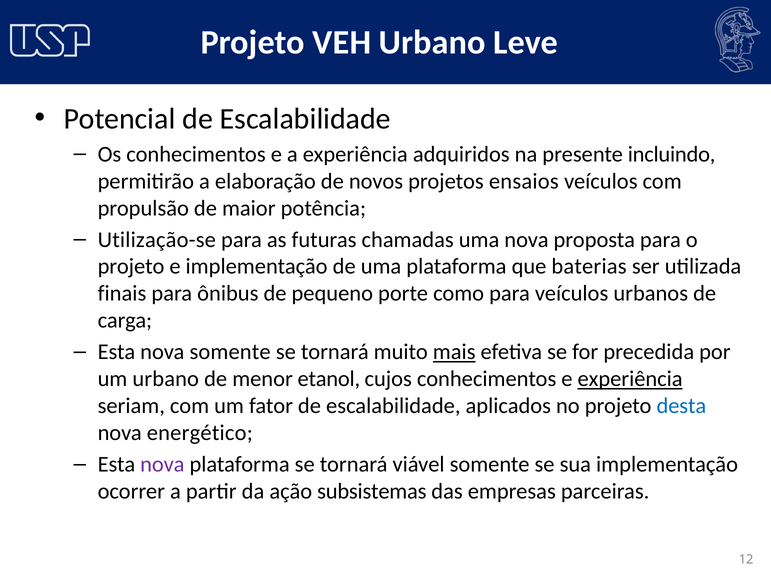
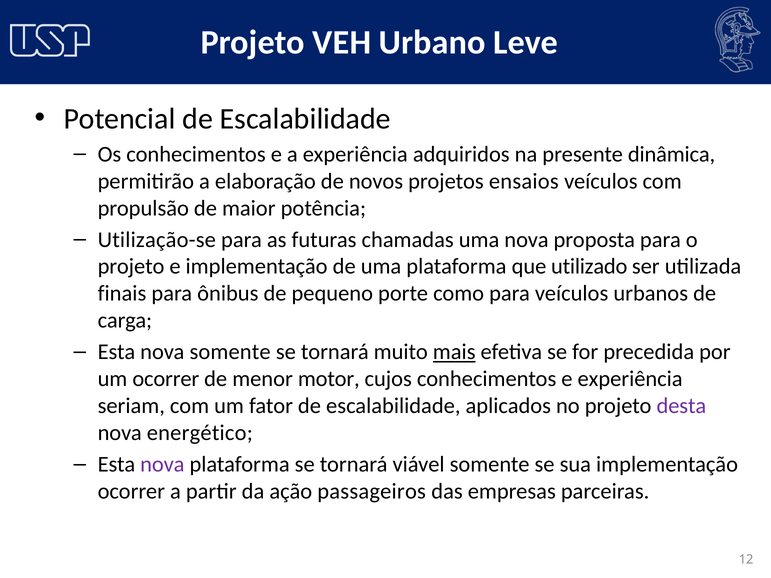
incluindo: incluindo -> dinâmica (672, 154)
baterias: baterias -> utilizado (589, 267)
um urbano: urbano -> ocorrer (166, 379)
etanol: etanol -> motor (329, 379)
experiência underline: present -> none (630, 379)
desta colour: blue -> purple (681, 406)
subsistemas: subsistemas -> passageiros (372, 492)
